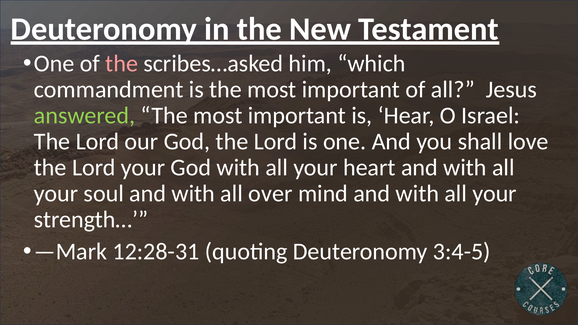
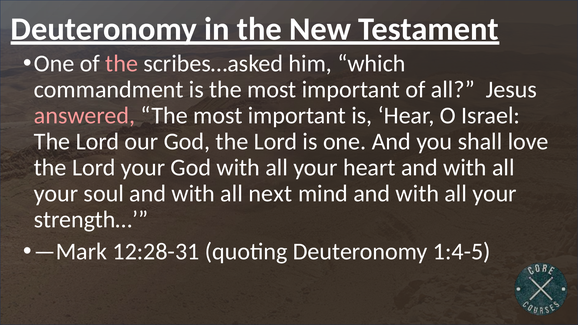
answered colour: light green -> pink (85, 116)
over: over -> next (270, 194)
3:4-5: 3:4-5 -> 1:4-5 (462, 252)
